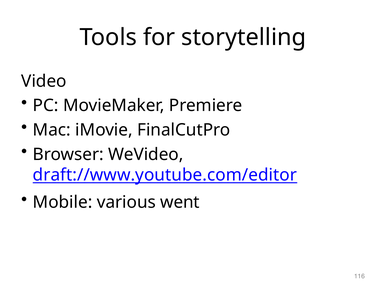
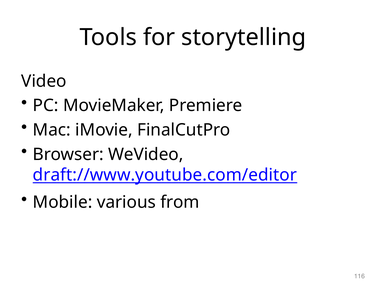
went: went -> from (180, 202)
